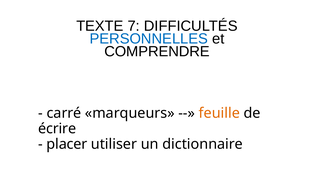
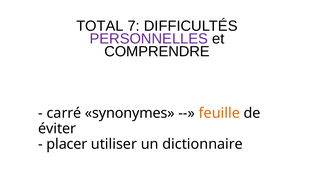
TEXTE: TEXTE -> TOTAL (100, 26)
PERSONNELLES colour: blue -> purple (149, 39)
marqueurs: marqueurs -> synonymes (130, 113)
écrire: écrire -> éviter (57, 128)
